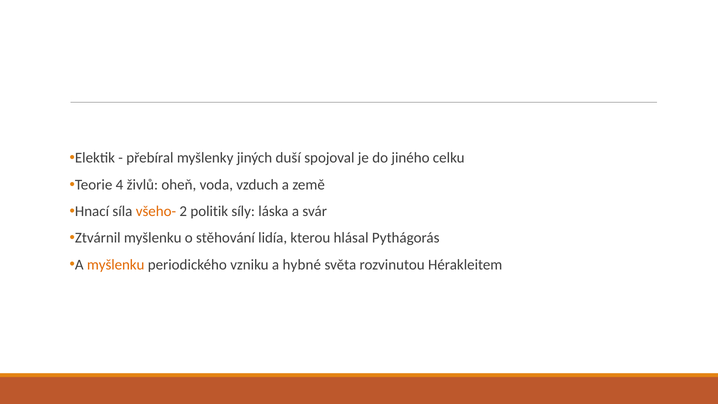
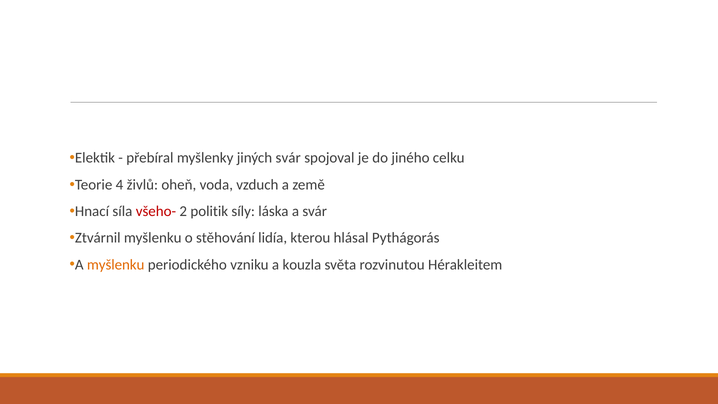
jiných duší: duší -> svár (288, 158)
všeho- colour: orange -> red (156, 211)
hybné: hybné -> kouzla (302, 264)
